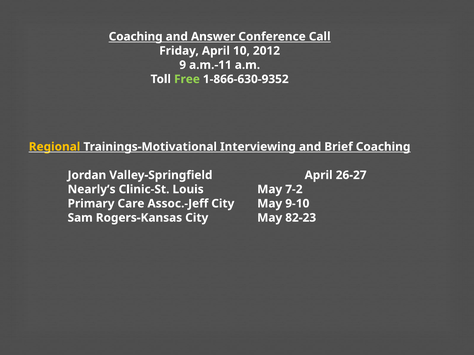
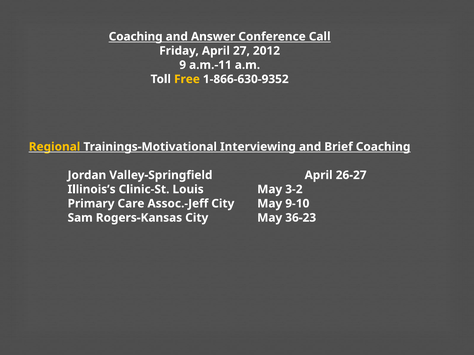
10: 10 -> 27 (241, 51)
Free colour: light green -> yellow (187, 79)
Nearly’s: Nearly’s -> Illinois’s (92, 190)
7-2: 7-2 -> 3-2 (294, 190)
82-23: 82-23 -> 36-23 (301, 218)
